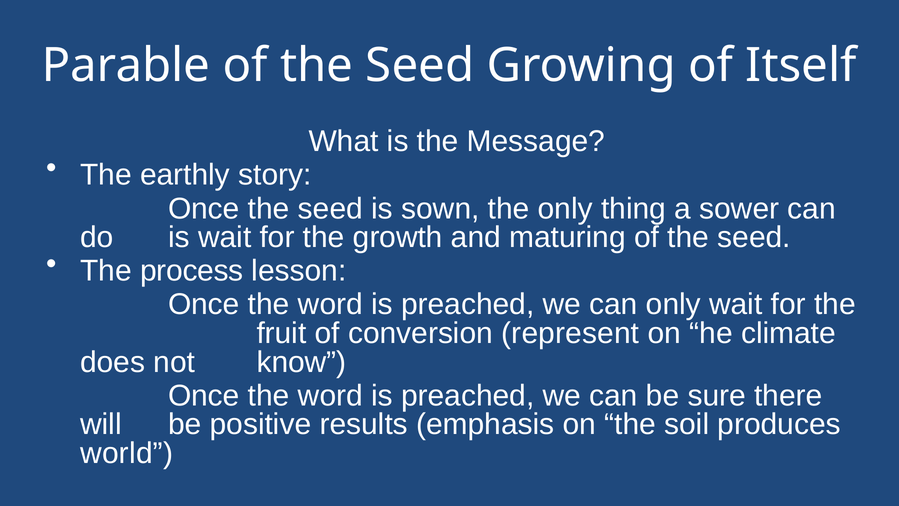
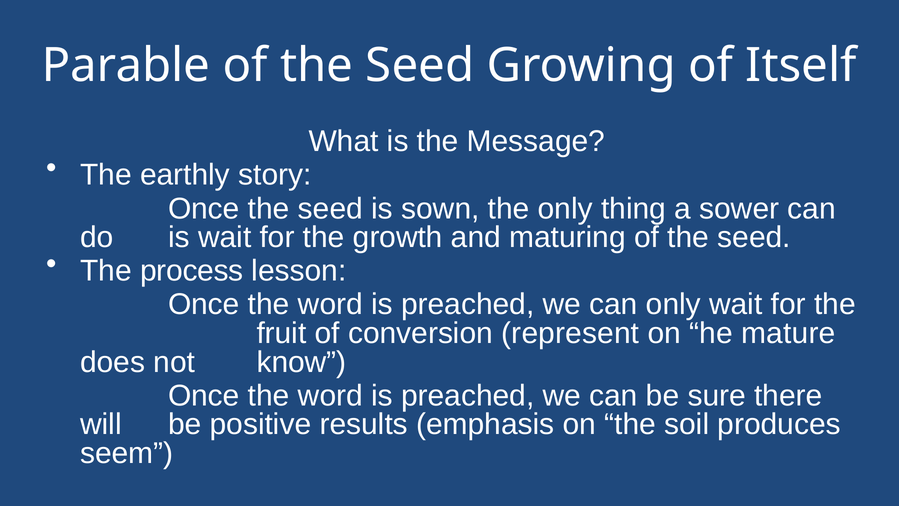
climate: climate -> mature (788, 333)
world: world -> seem (127, 453)
